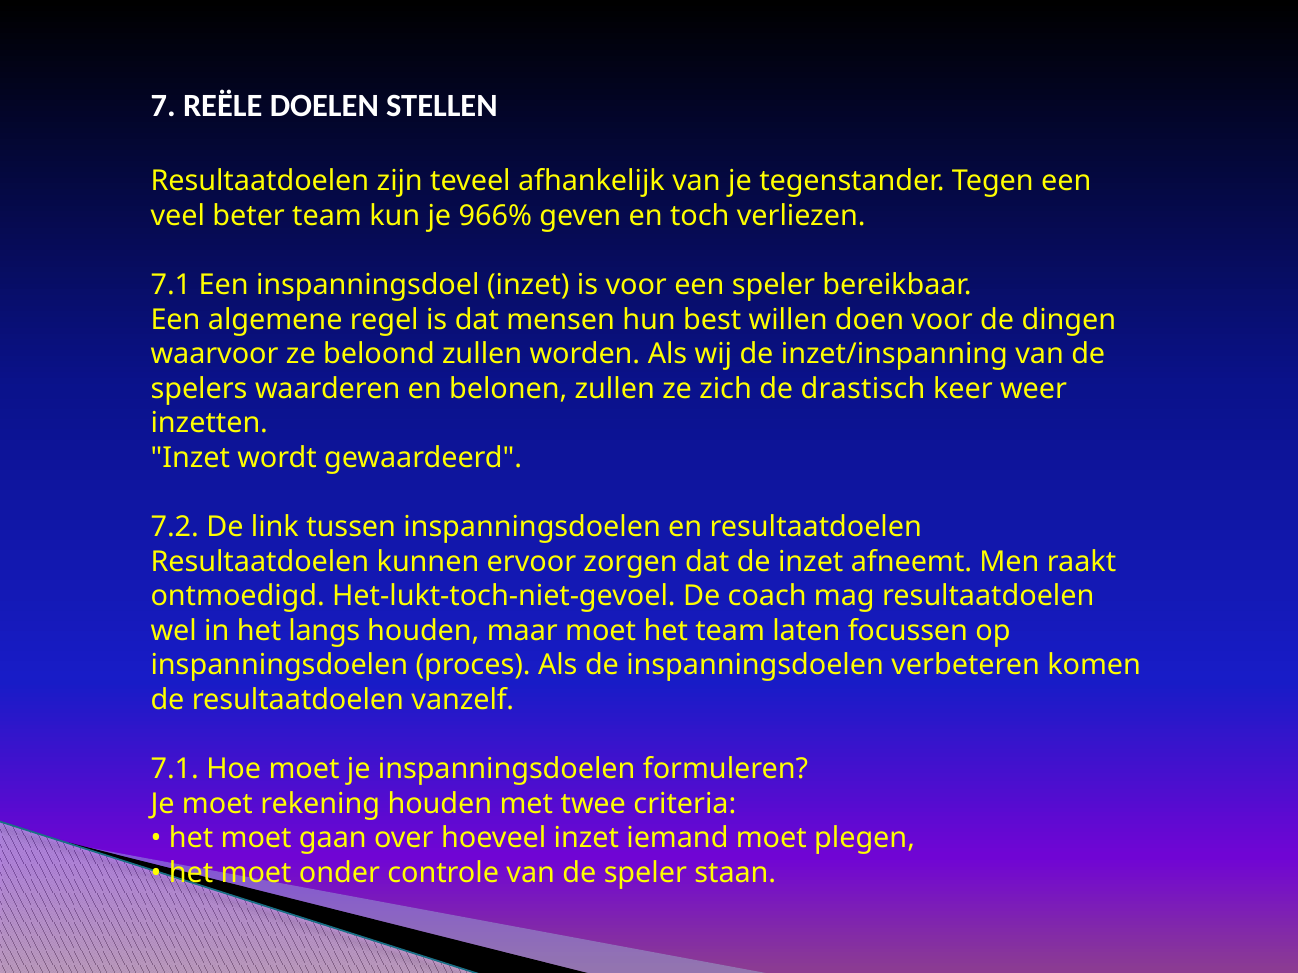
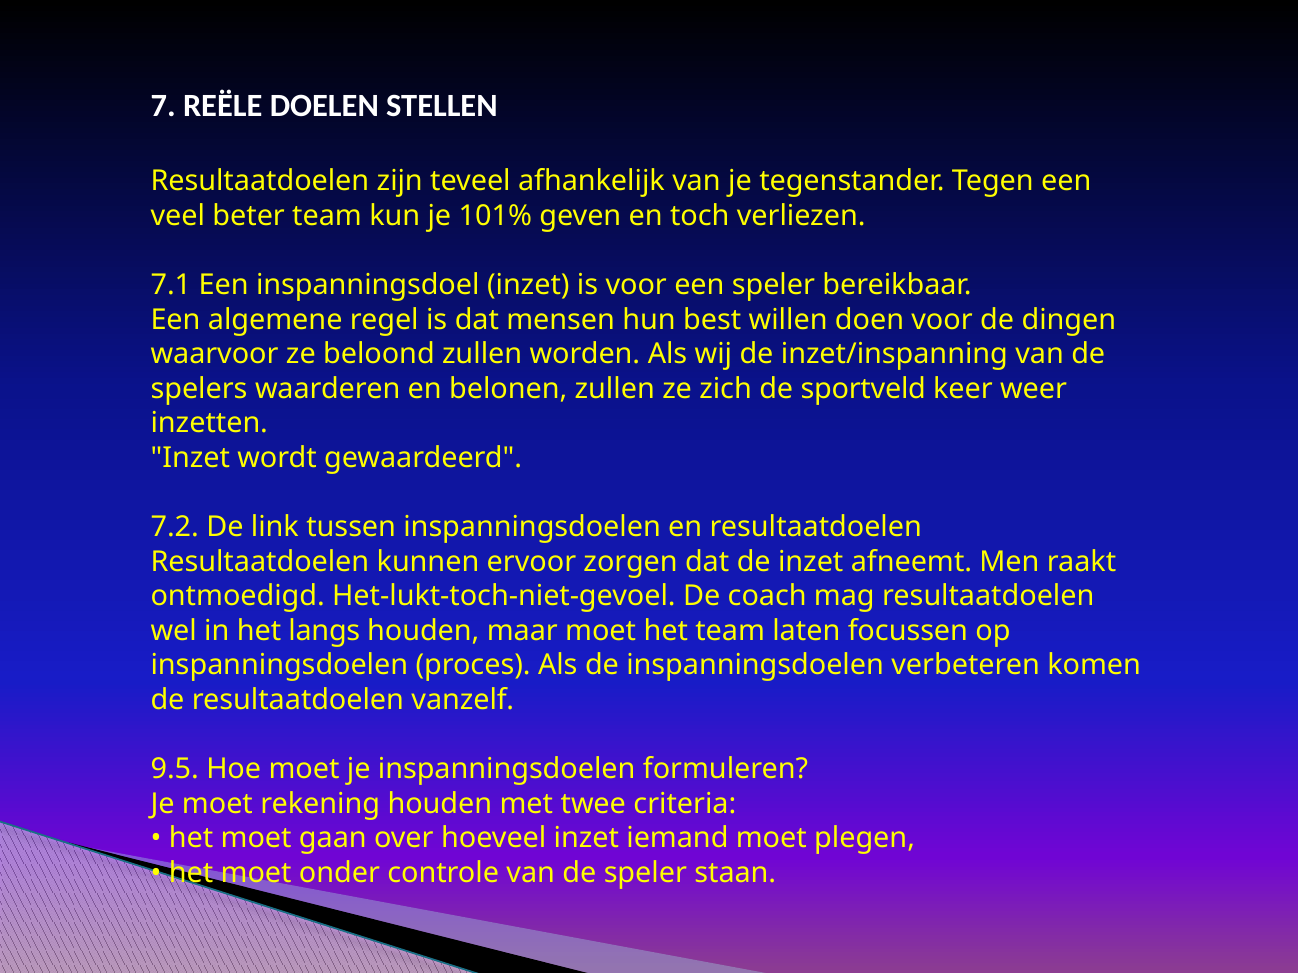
966%: 966% -> 101% (495, 216)
drastisch: drastisch -> sportveld (863, 389)
7.1: 7.1 -> 9.5 (175, 770)
